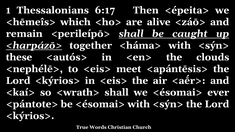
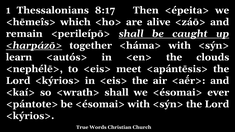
6:17: 6:17 -> 8:17 (105, 10)
these: these -> learn (19, 57)
